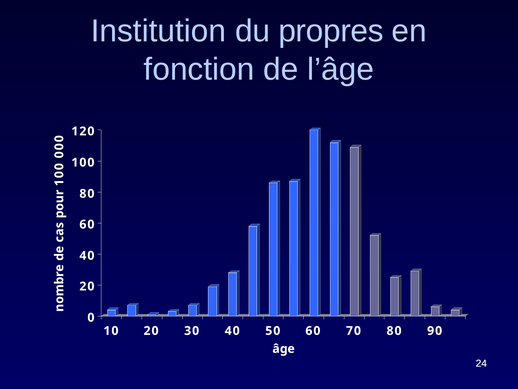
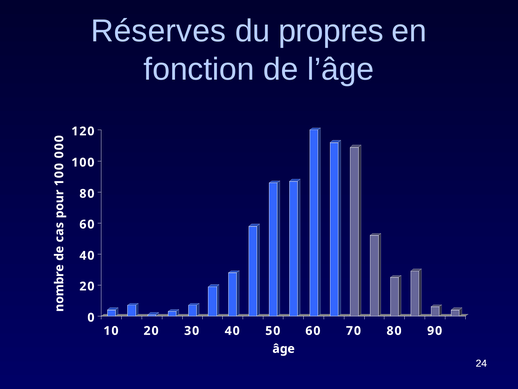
Institution: Institution -> Réserves (158, 31)
